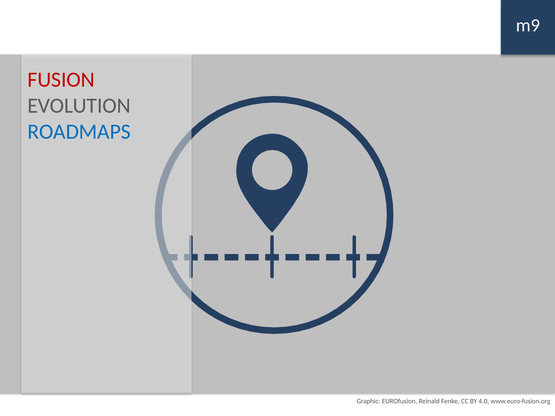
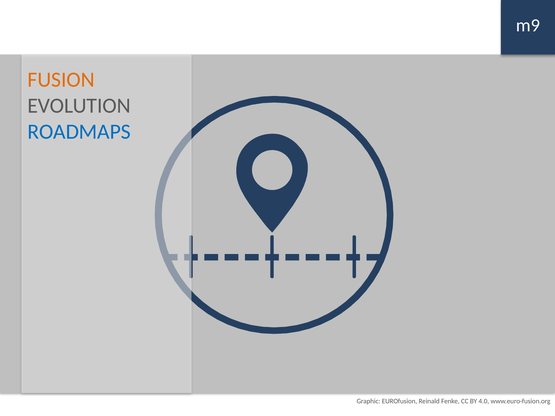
FUSION colour: red -> orange (61, 80)
